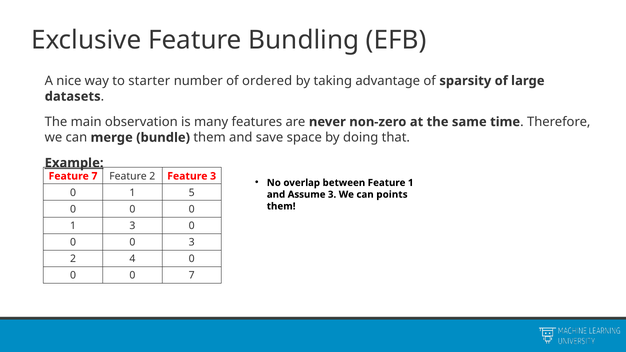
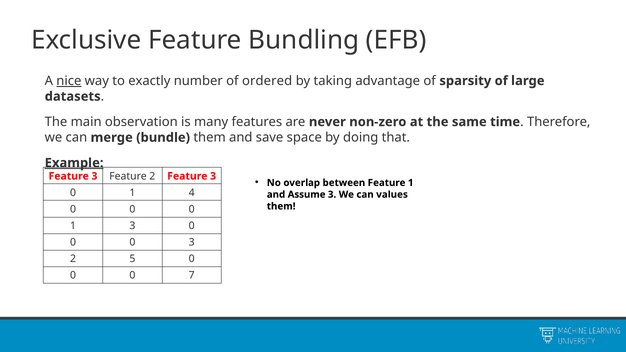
nice underline: none -> present (69, 81)
starter: starter -> exactly (149, 81)
7: 7 -> 3 (94, 176)
5: 5 -> 4 (192, 193)
points: points -> values (392, 195)
4: 4 -> 5 (132, 259)
